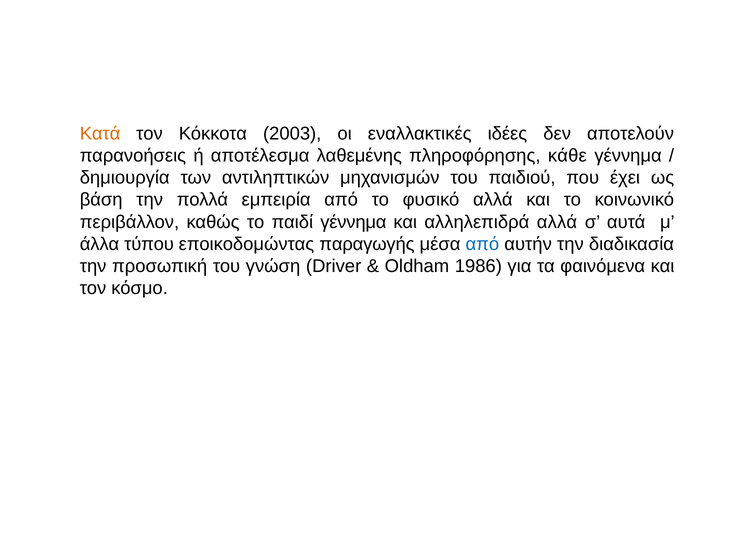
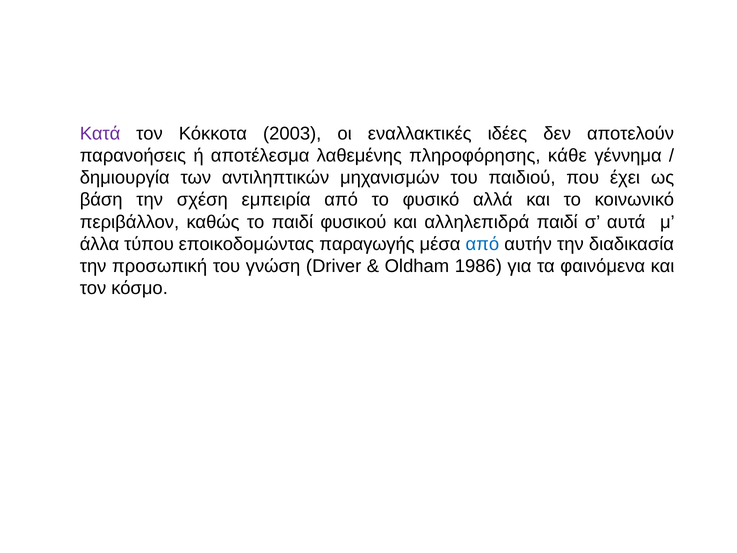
Κατά colour: orange -> purple (100, 133)
πολλά: πολλά -> σχέση (202, 200)
παιδί γέννημα: γέννημα -> φυσικού (353, 222)
αλληλεπιδρά αλλά: αλλά -> παιδί (557, 222)
